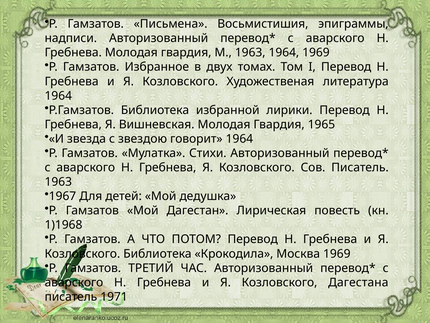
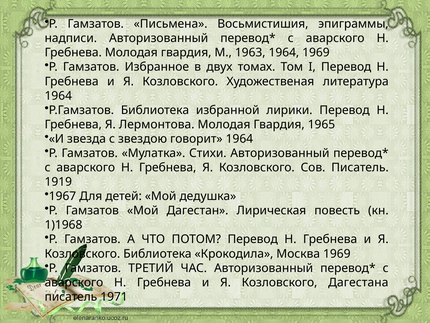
Вишневская: Вишневская -> Лермонтова (157, 124)
1963: 1963 -> 1919 (58, 182)
